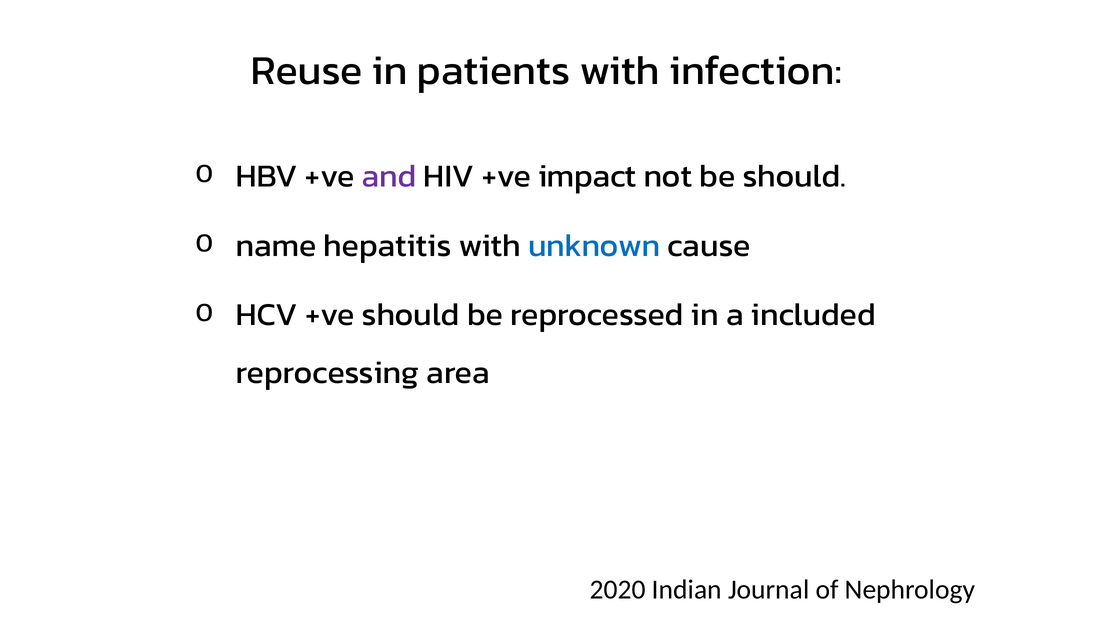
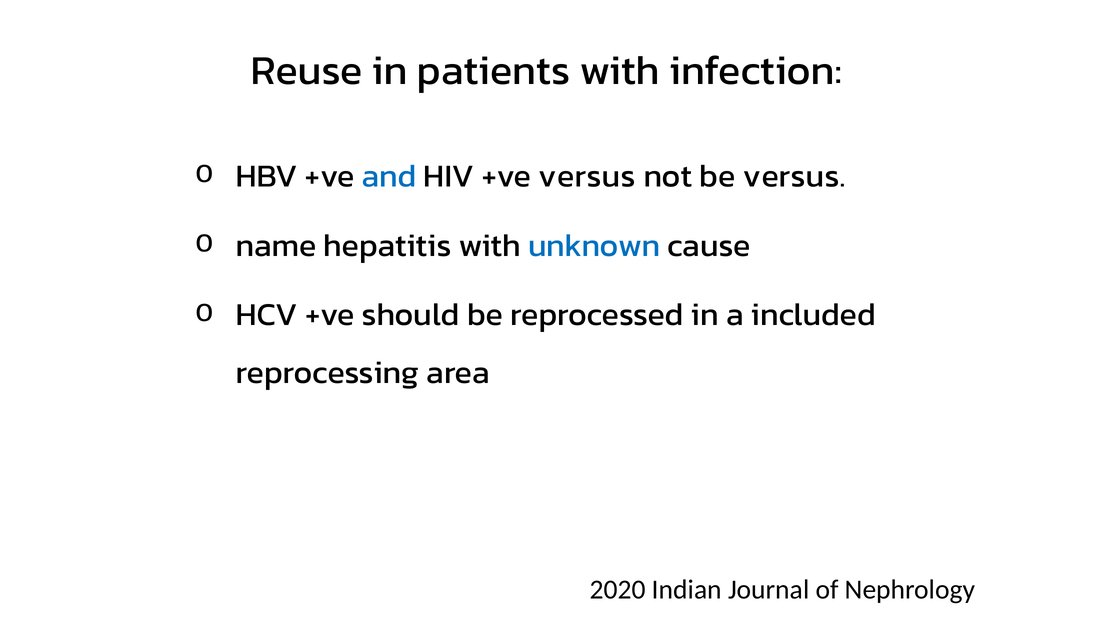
and colour: purple -> blue (389, 176)
+ve impact: impact -> versus (587, 176)
be should: should -> versus (794, 176)
